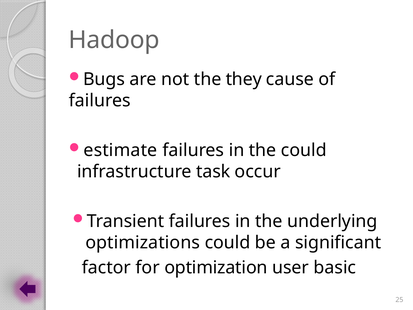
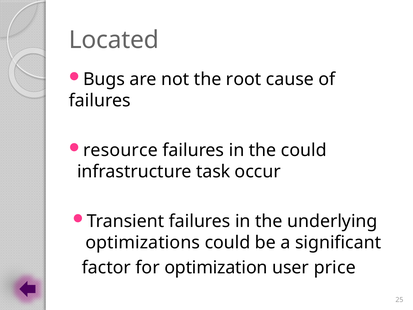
Hadoop: Hadoop -> Located (114, 40)
they: they -> root (244, 79)
estimate: estimate -> resource (120, 150)
basic: basic -> price (335, 267)
